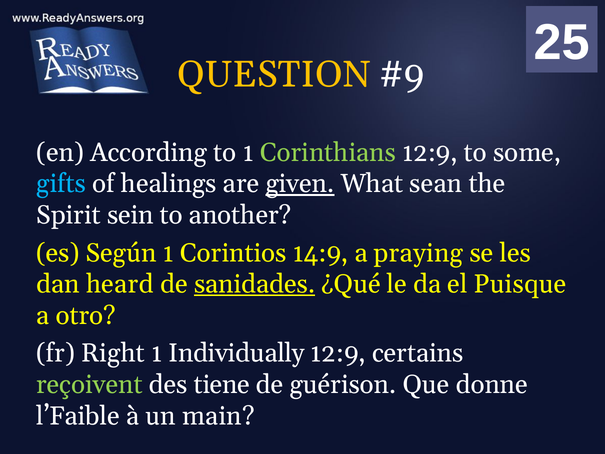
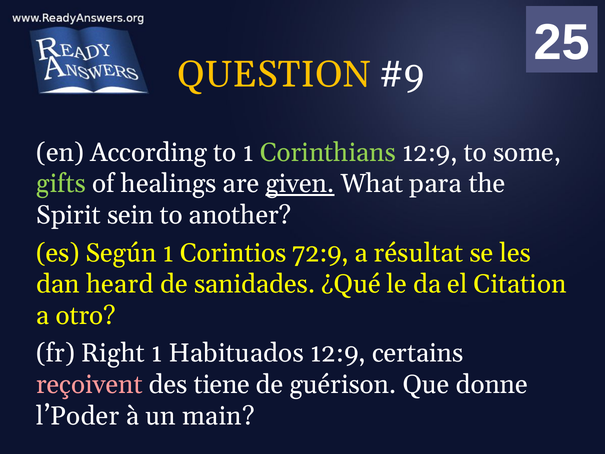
gifts colour: light blue -> light green (61, 184)
sean: sean -> para (436, 184)
14:9: 14:9 -> 72:9 (321, 253)
praying: praying -> résultat (418, 253)
sanidades underline: present -> none (255, 284)
Puisque: Puisque -> Citation (520, 284)
Individually: Individually -> Habituados (236, 353)
reçoivent colour: light green -> pink (89, 384)
l’Faible: l’Faible -> l’Poder (78, 416)
